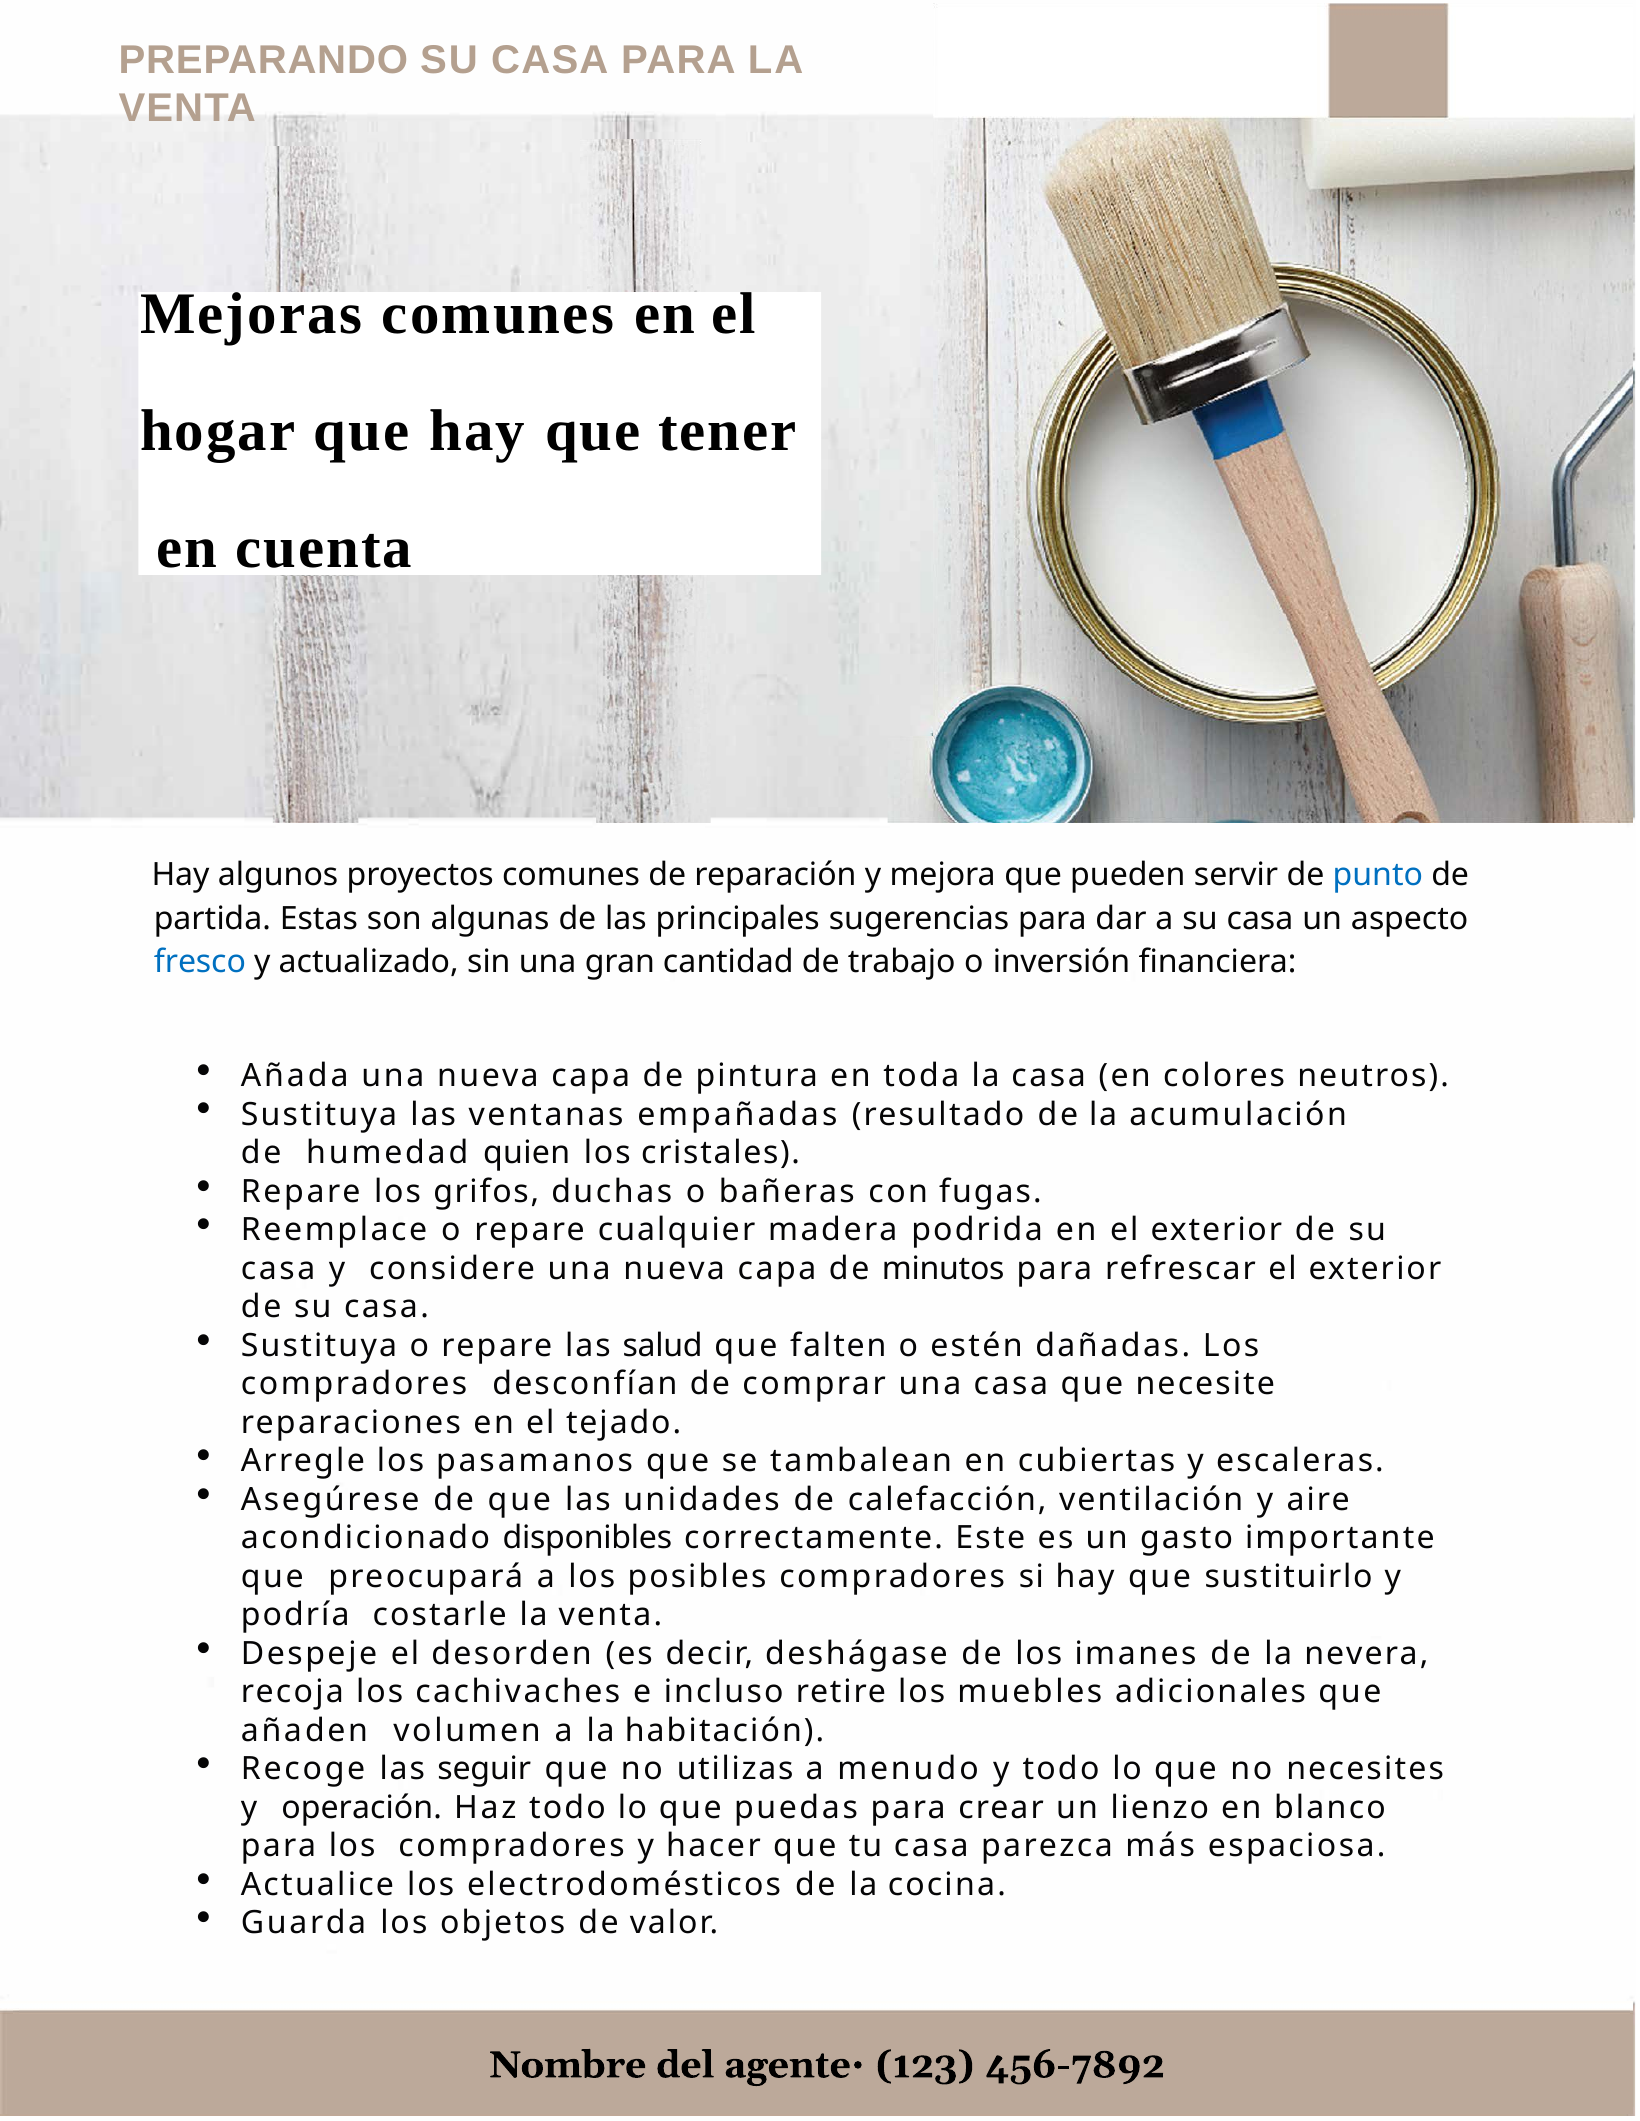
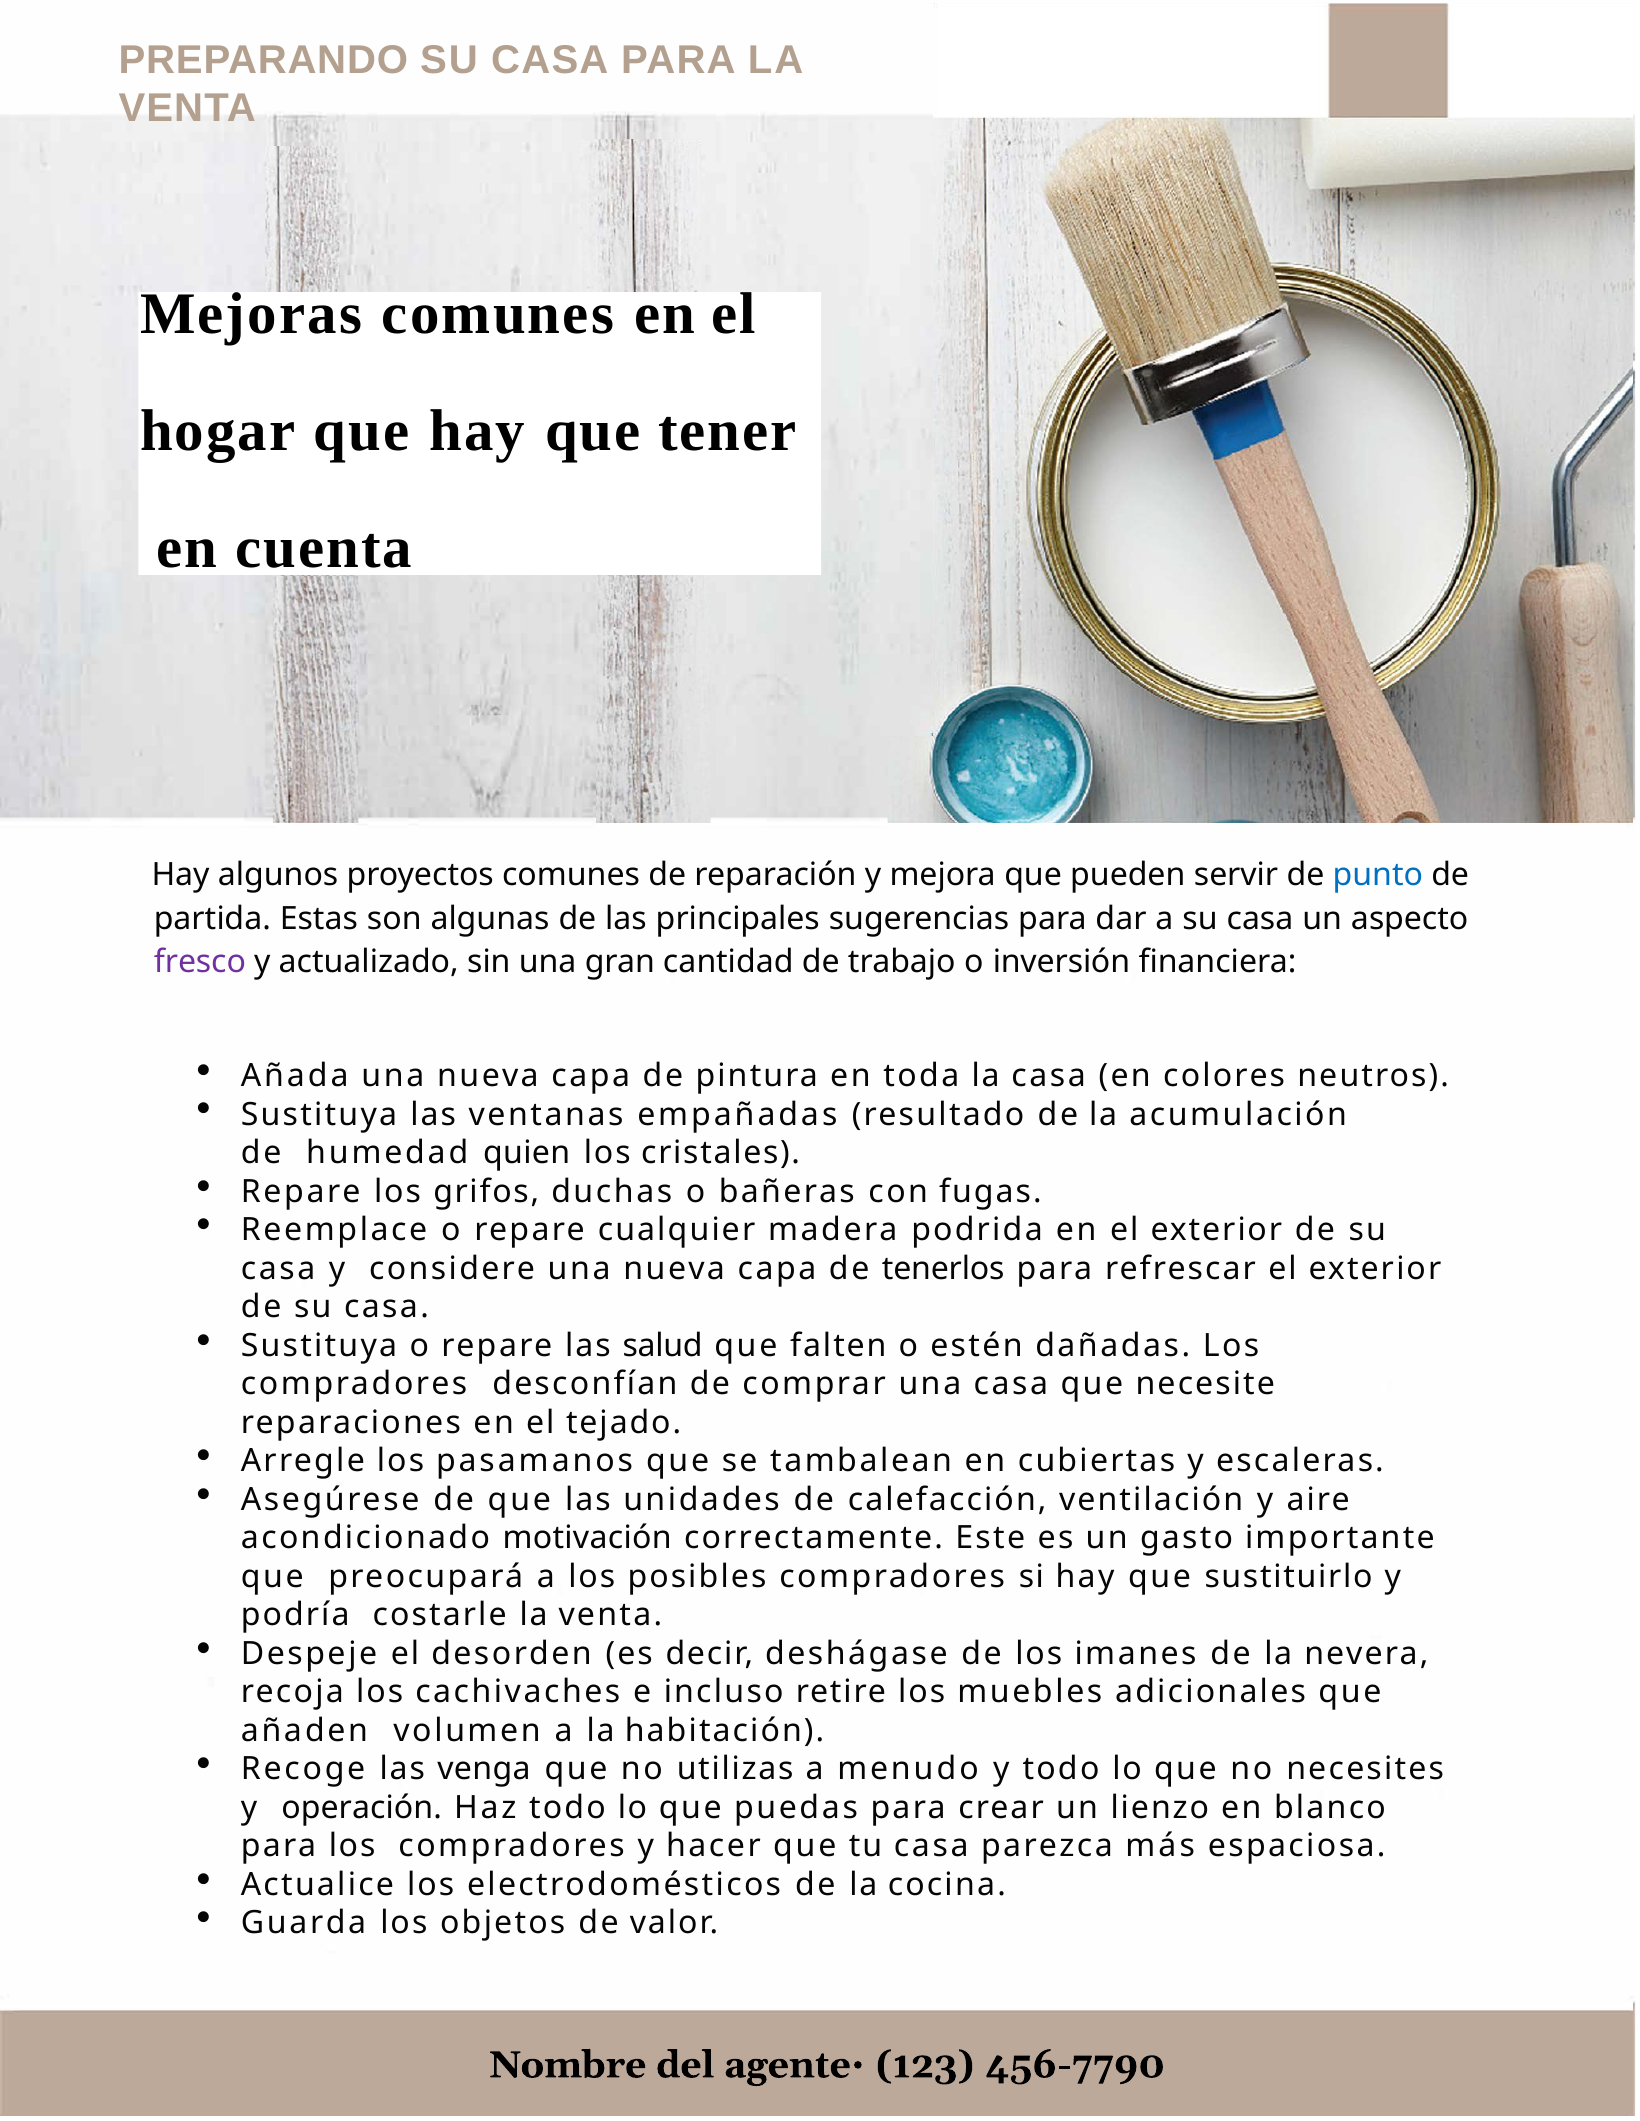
fresco colour: blue -> purple (200, 963)
minutos: minutos -> tenerlos (943, 1269)
disponibles: disponibles -> motivación (587, 1539)
seguir: seguir -> venga (484, 1770)
456-7892: 456-7892 -> 456-7790 (1075, 2066)
